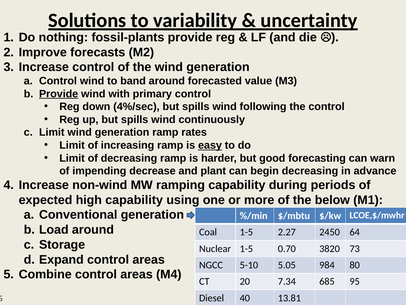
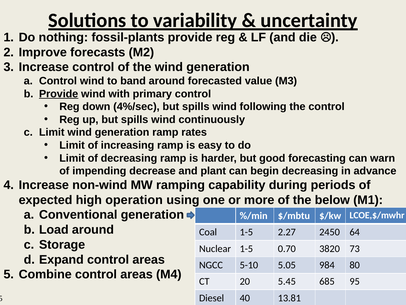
easy underline: present -> none (210, 145)
high capability: capability -> operation (134, 200)
7.34: 7.34 -> 5.45 (287, 281)
